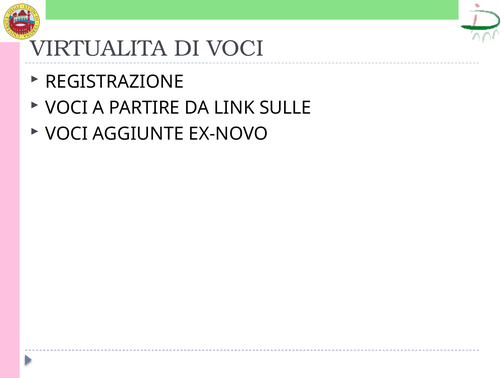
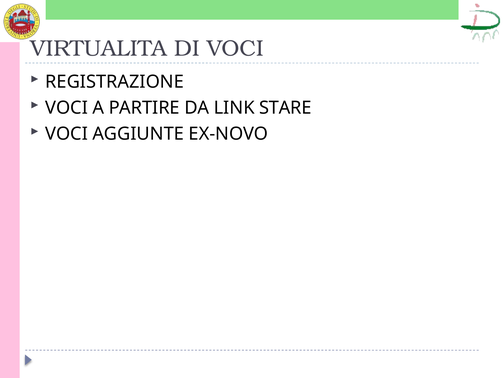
SULLE: SULLE -> STARE (285, 108)
